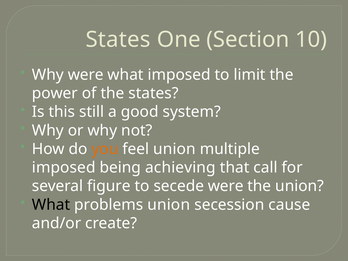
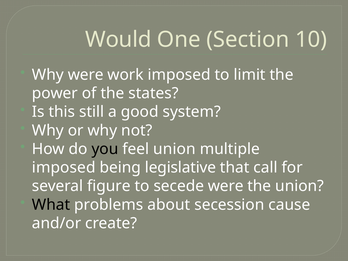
States: States -> Would (118, 40)
were what: what -> work (126, 75)
you colour: orange -> black (105, 149)
achieving: achieving -> legislative (181, 168)
problems union: union -> about (169, 205)
